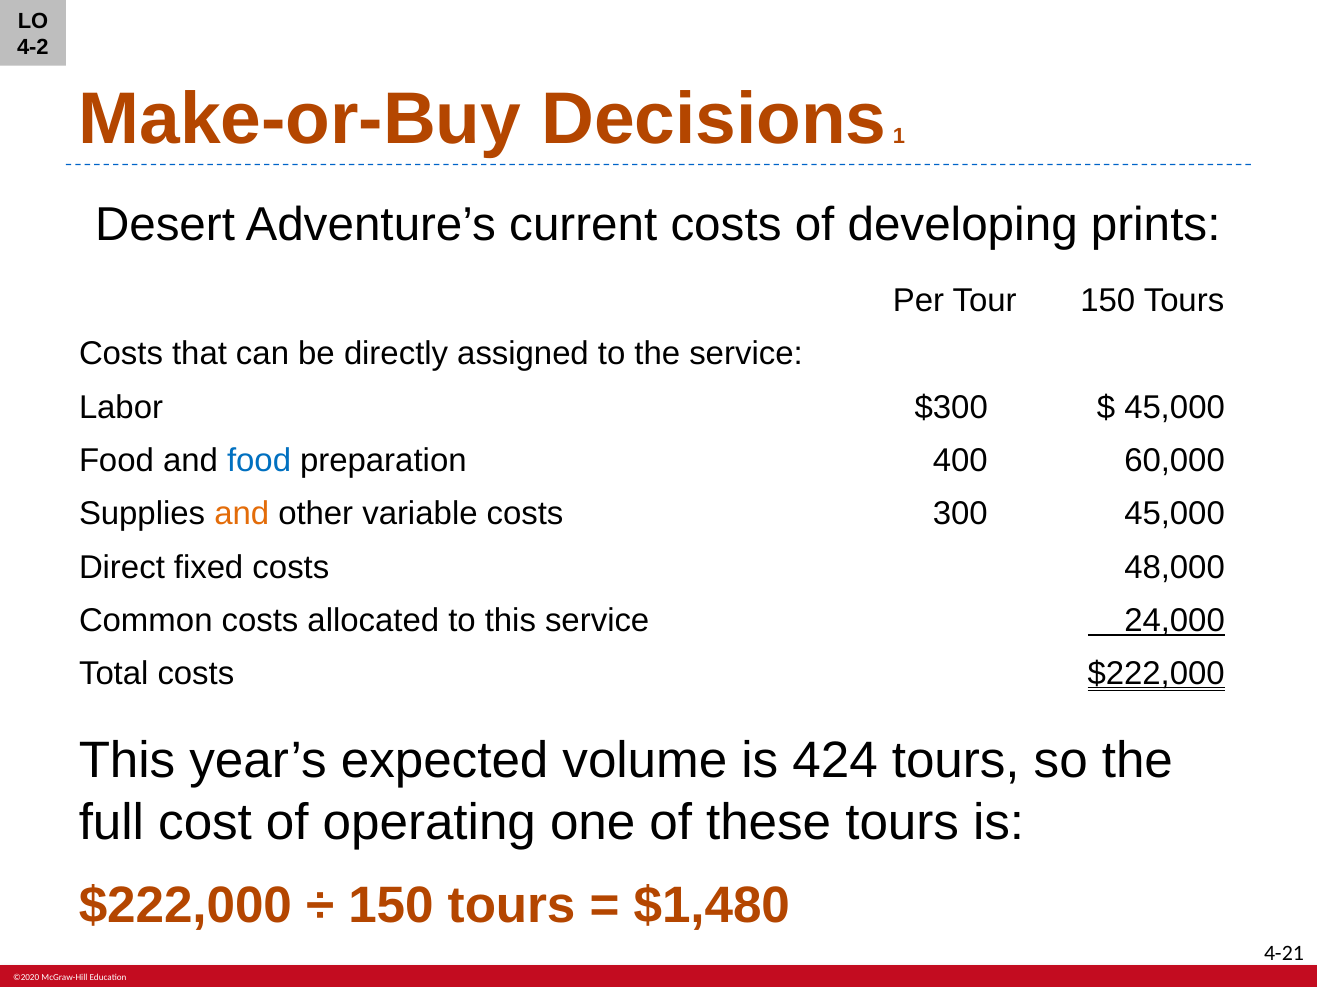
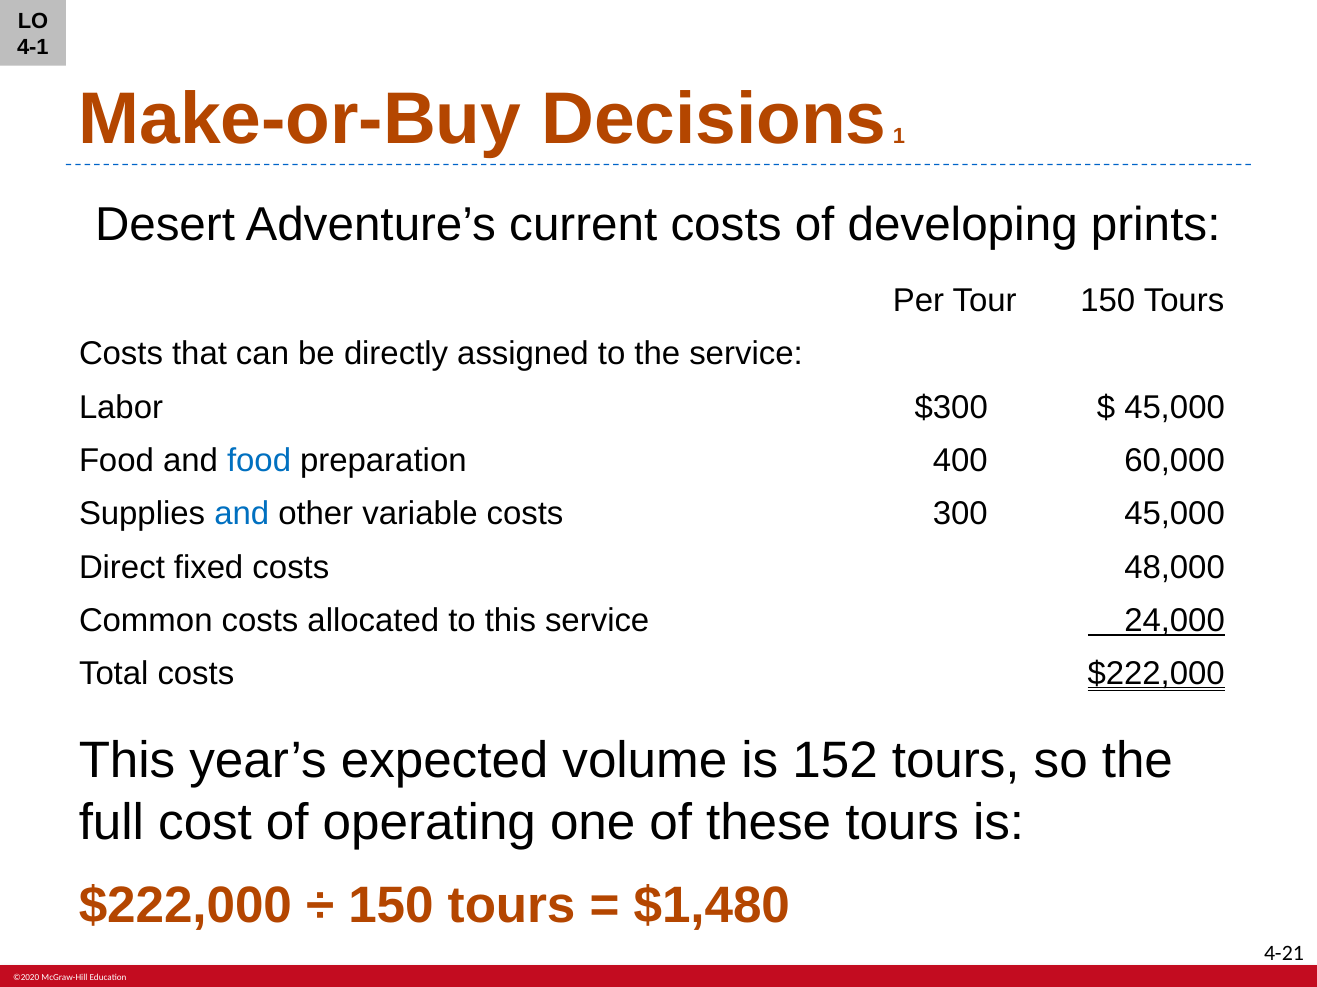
4-2: 4-2 -> 4-1 (33, 48)
and colour: orange -> blue (242, 514)
424: 424 -> 152 (835, 761)
